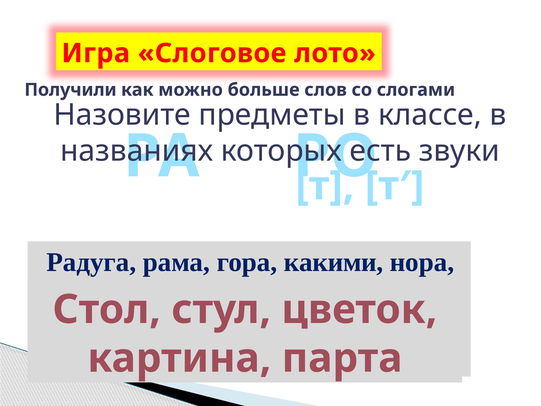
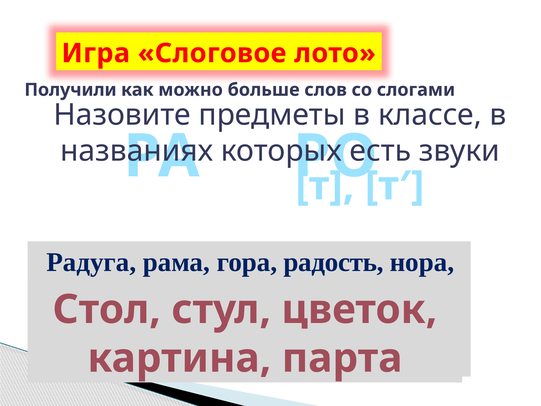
какими: какими -> радость (334, 262)
